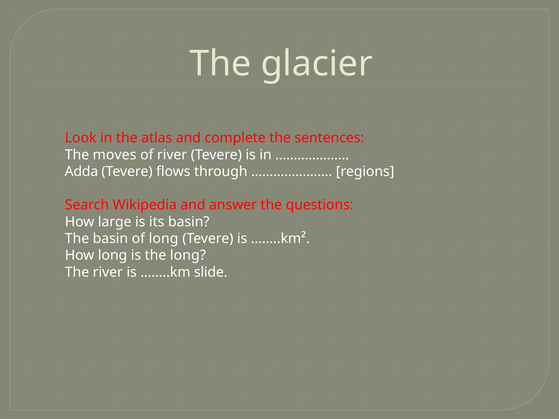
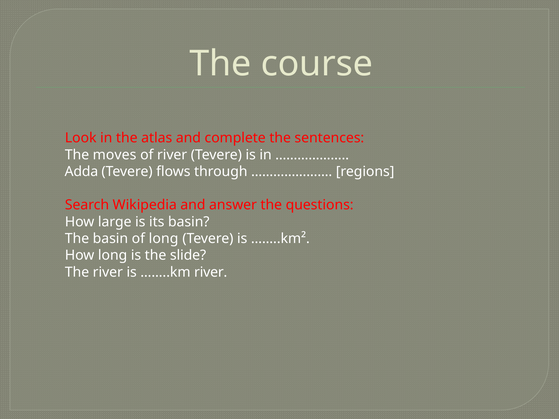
glacier: glacier -> course (317, 64)
the long: long -> slide (188, 255)
……..km slide: slide -> river (211, 272)
